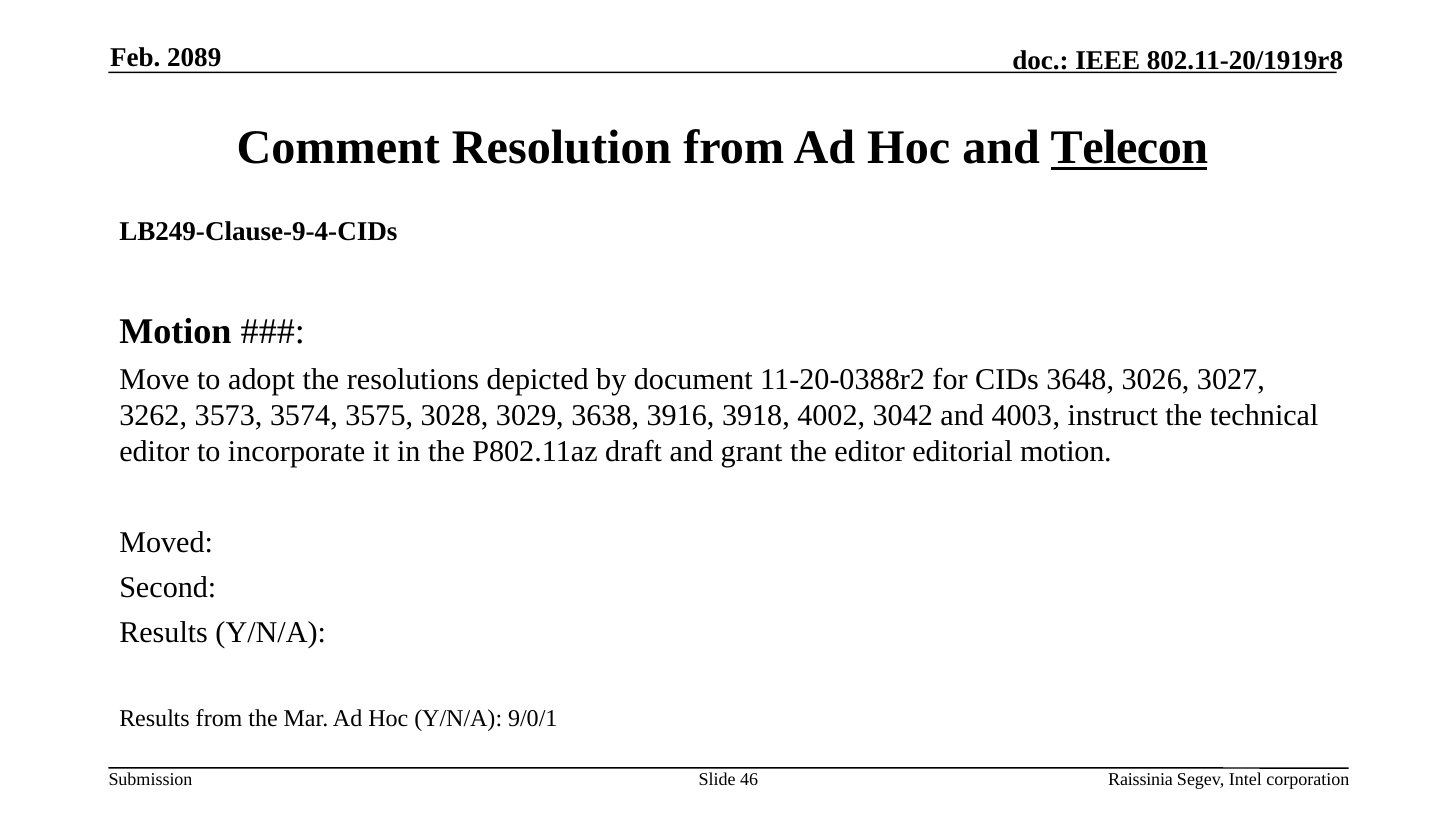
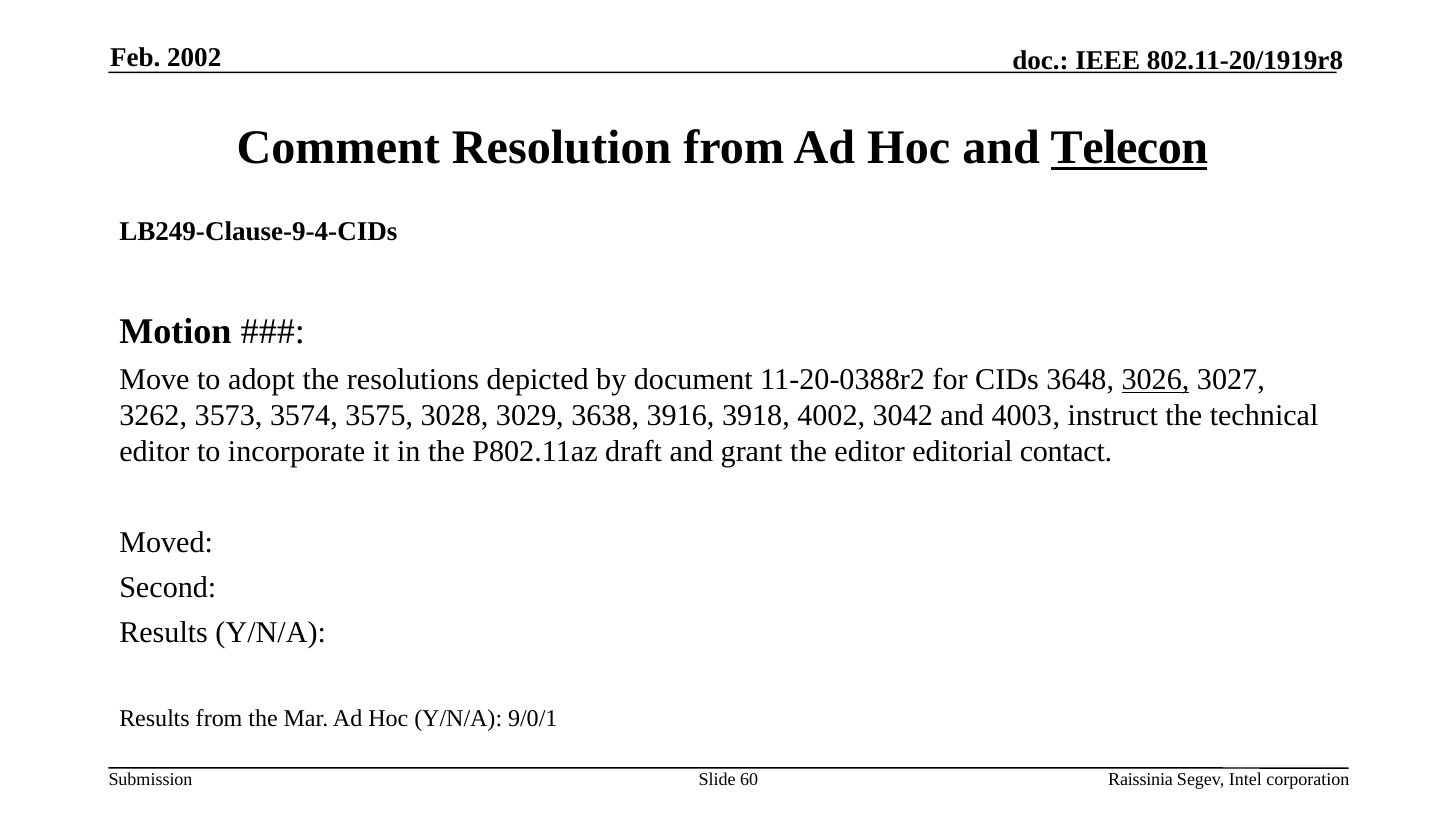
2089: 2089 -> 2002 (194, 57)
3026 underline: none -> present (1156, 380)
editorial motion: motion -> contact (1066, 452)
46: 46 -> 60 (749, 780)
